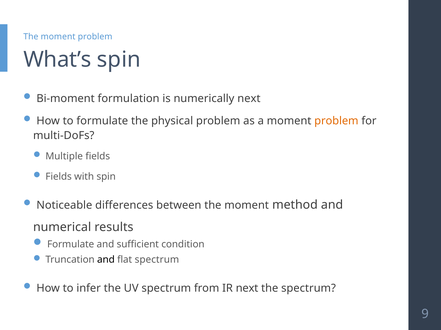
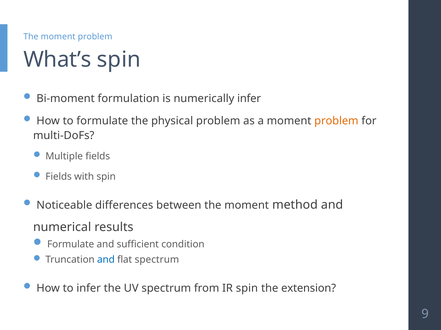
numerically next: next -> infer (249, 99)
and colour: black -> blue (106, 260)
IR next: next -> spin (247, 289)
the spectrum: spectrum -> extension (309, 289)
